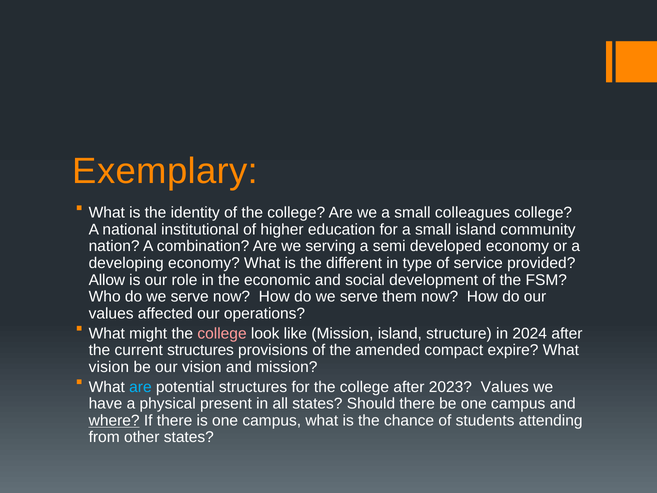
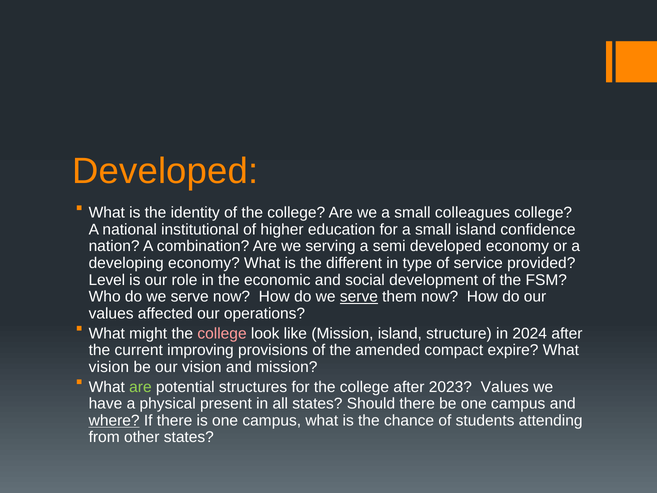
Exemplary: Exemplary -> Developed (165, 171)
community: community -> confidence (538, 229)
Allow: Allow -> Level (107, 280)
serve underline: none -> present (359, 297)
current structures: structures -> improving (200, 350)
are colour: light blue -> light green (140, 387)
